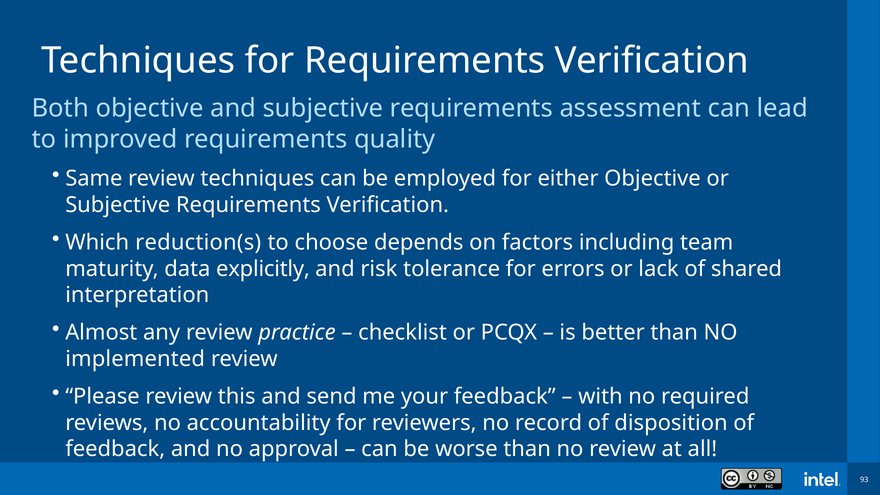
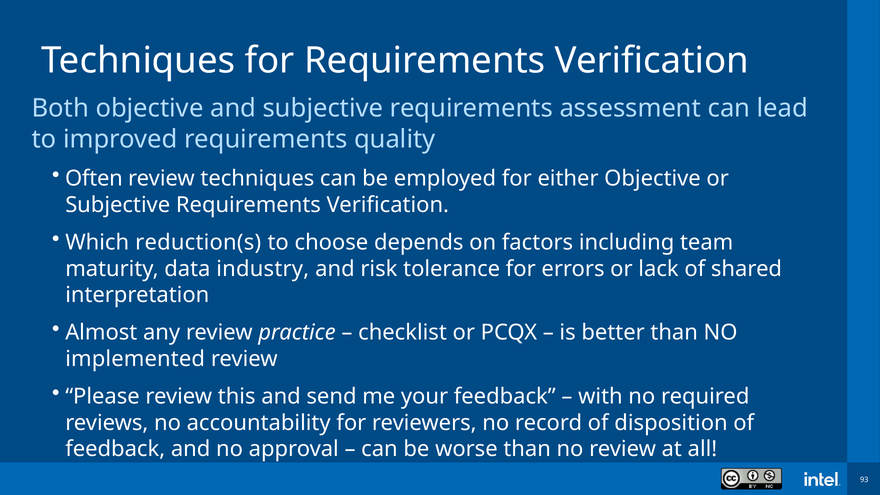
Same: Same -> Often (94, 179)
explicitly: explicitly -> industry (263, 269)
